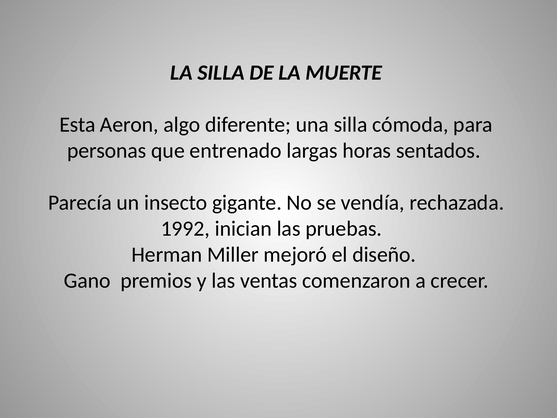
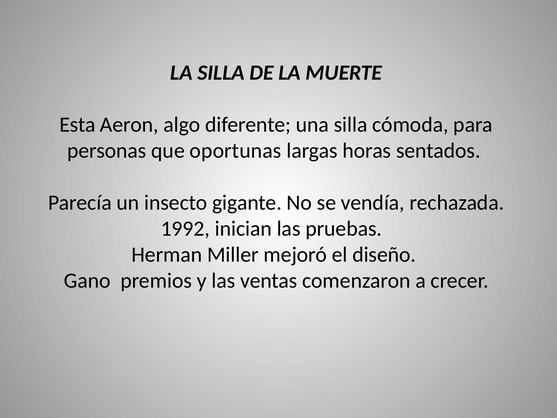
entrenado: entrenado -> oportunas (236, 151)
